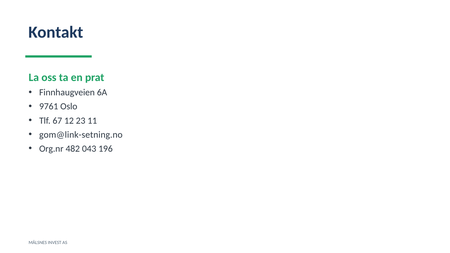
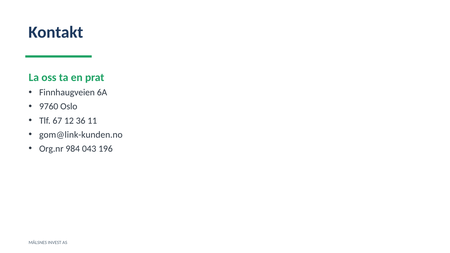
9761: 9761 -> 9760 (49, 107)
23: 23 -> 36 (81, 121)
gom@link-setning.no: gom@link-setning.no -> gom@link-kunden.no (81, 135)
482: 482 -> 984 (73, 149)
